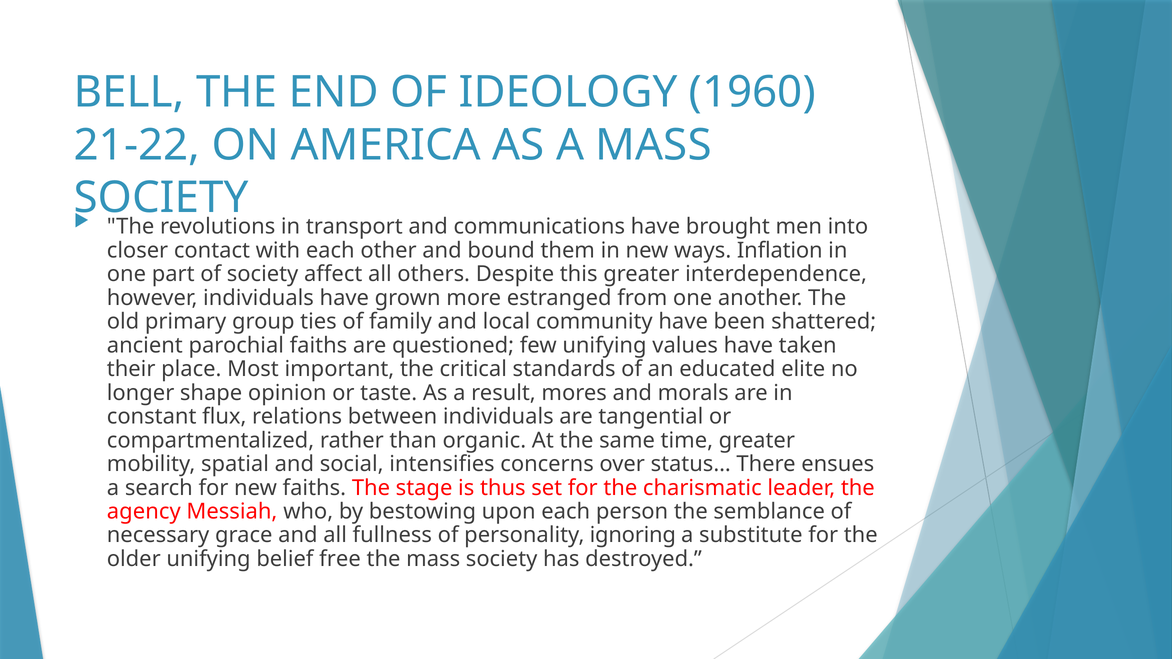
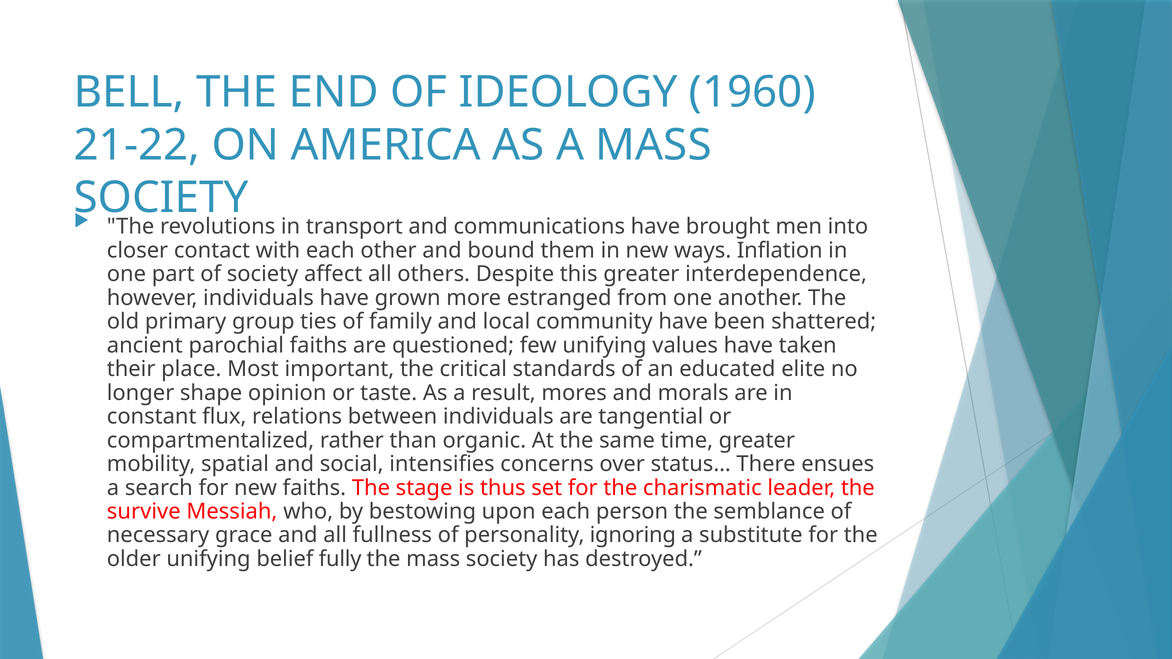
agency: agency -> survive (144, 512)
free: free -> fully (340, 559)
